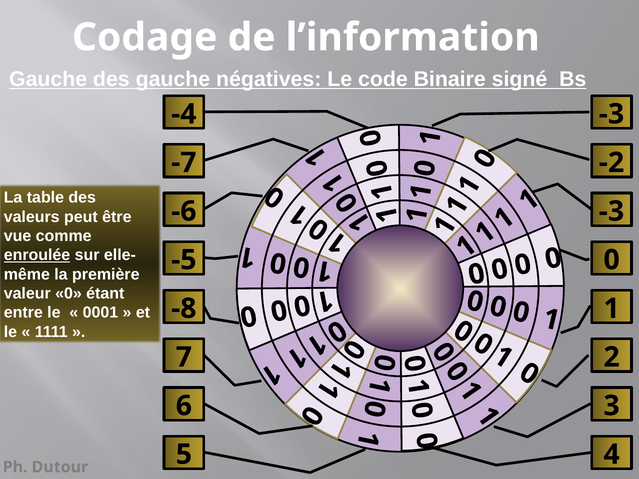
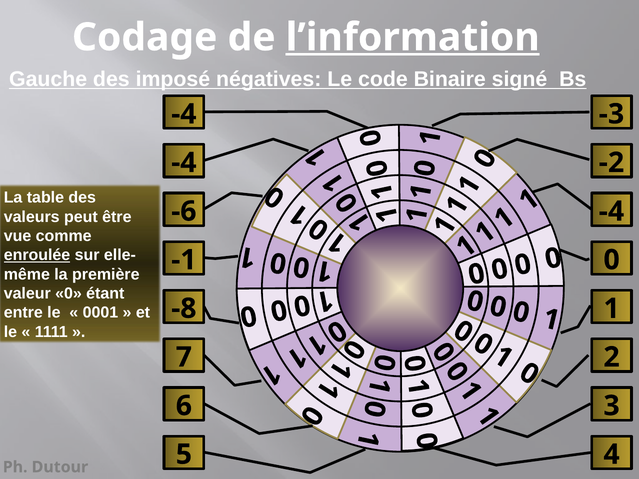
l’information underline: none -> present (413, 37)
des gauche: gauche -> imposé (173, 79)
-7: -7 -> -4 (184, 163)
-3: -3 -> -4 (612, 211)
-5: -5 -> -1 (184, 260)
